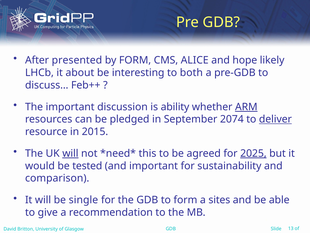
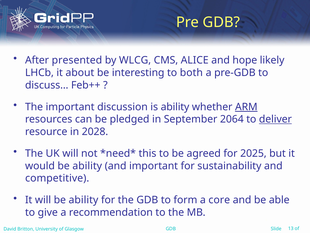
by FORM: FORM -> WLCG (135, 60)
2074: 2074 -> 2064 (232, 119)
2015: 2015 -> 2028 (95, 131)
will underline: present -> none (70, 153)
2025 underline: present -> none (253, 153)
would be tested: tested -> ability (87, 166)
comparison: comparison -> competitive (57, 178)
will be single: single -> ability (83, 200)
sites: sites -> core (219, 200)
